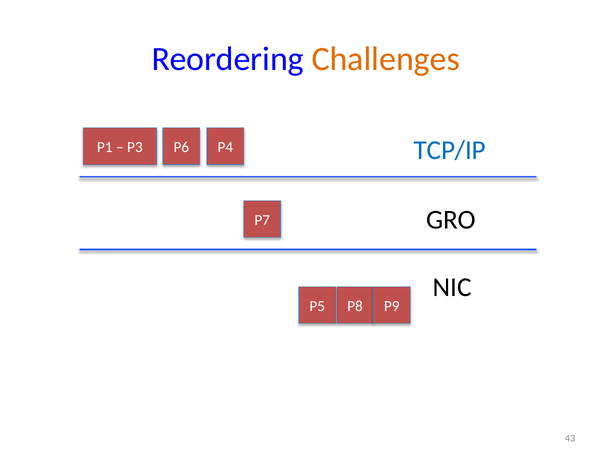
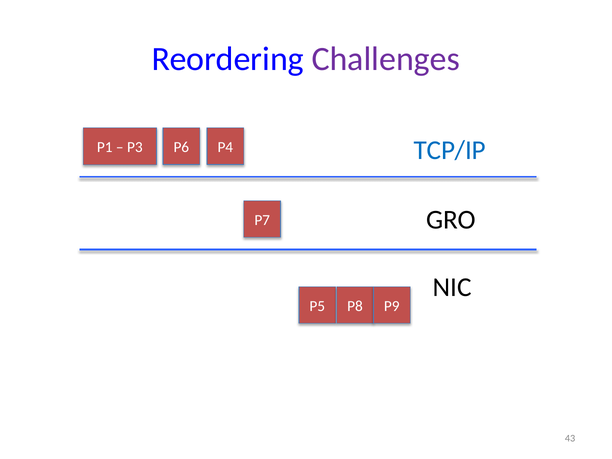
Challenges colour: orange -> purple (386, 59)
